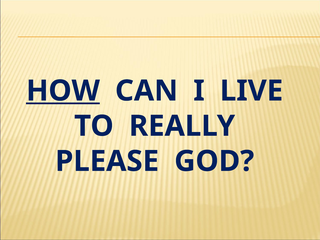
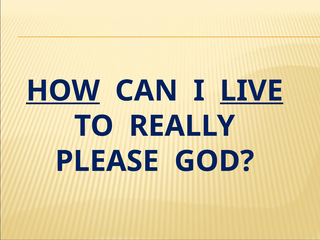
LIVE underline: none -> present (252, 91)
